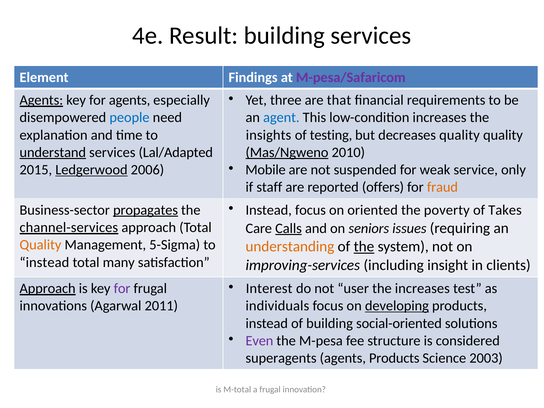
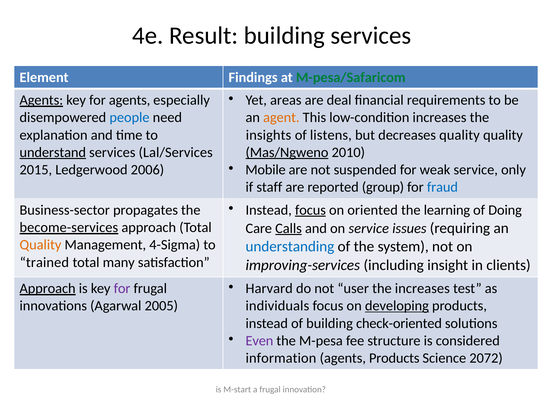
M-pesa/Safaricom colour: purple -> green (351, 77)
three: three -> areas (286, 100)
that: that -> deal (339, 100)
agent colour: blue -> orange (281, 118)
testing: testing -> listens (331, 135)
Lal/Adapted: Lal/Adapted -> Lal/Services (176, 152)
Ledgerwood underline: present -> none (91, 170)
offers: offers -> group (383, 187)
fraud colour: orange -> blue (442, 187)
focus underline: none -> present (310, 210)
poverty: poverty -> learning (447, 210)
Takes: Takes -> Doing (505, 210)
propagates underline: present -> none (146, 210)
channel-services: channel-services -> become-services (69, 227)
on seniors: seniors -> service (369, 228)
5-Sigma: 5-Sigma -> 4-Sigma (175, 245)
understanding colour: orange -> blue (290, 247)
the underline: present -> none (364, 247)
instead: instead -> trained (44, 262)
Interest: Interest -> Harvard (269, 288)
2011: 2011 -> 2005 (161, 306)
social-oriented: social-oriented -> check-oriented (399, 323)
superagents: superagents -> information (281, 358)
2003: 2003 -> 2072 (486, 358)
M-total: M-total -> M-start (237, 390)
